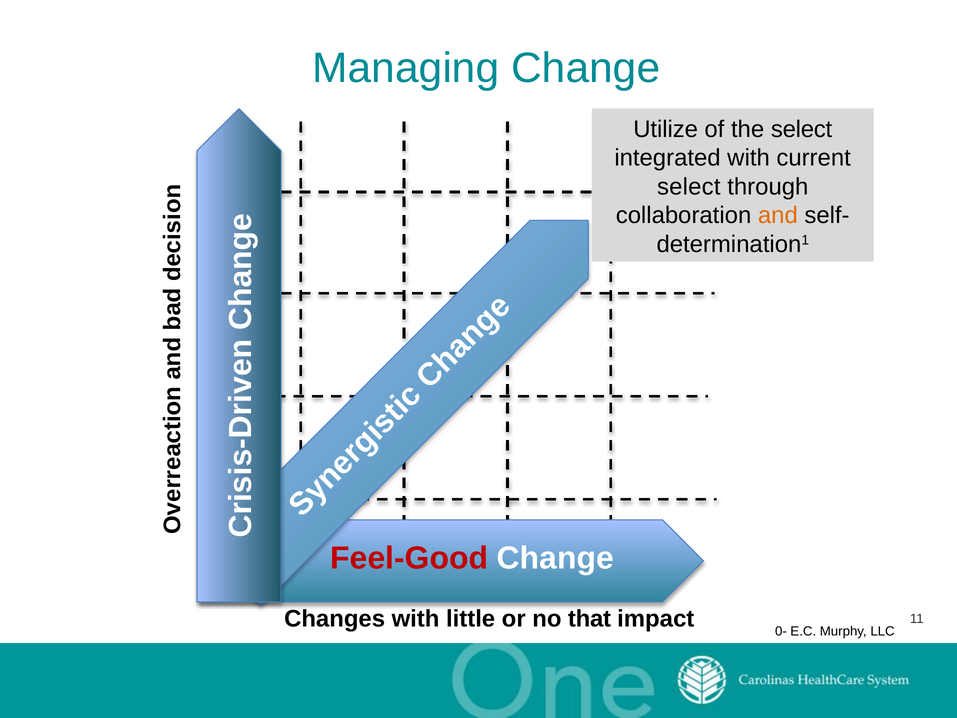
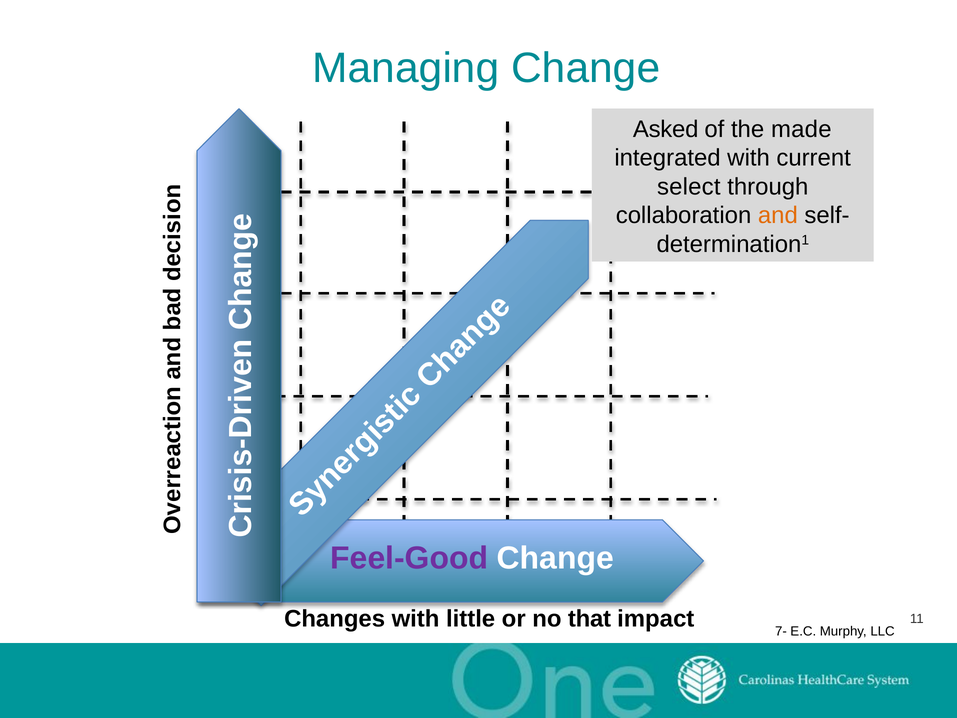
Utilize: Utilize -> Asked (666, 129)
the select: select -> made (801, 129)
Feel-Good colour: red -> purple (409, 558)
0-: 0- -> 7- (781, 631)
